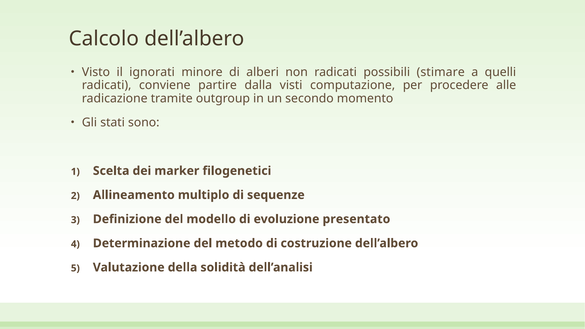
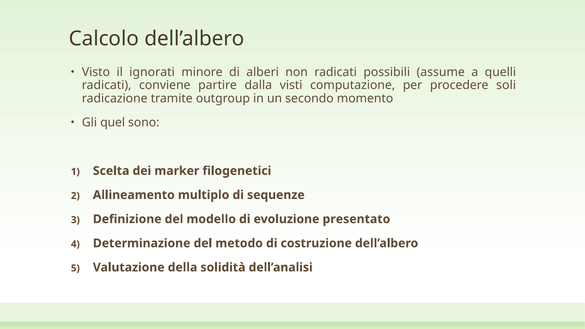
stimare: stimare -> assume (441, 72)
alle: alle -> soli (506, 85)
stati: stati -> quel (113, 123)
